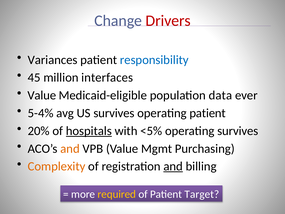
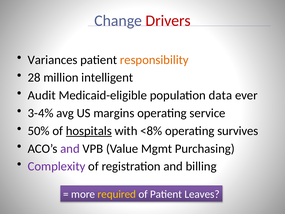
responsibility colour: blue -> orange (154, 60)
45: 45 -> 28 (34, 78)
interfaces: interfaces -> intelligent (107, 78)
Value: Value -> Audit (42, 95)
5-4%: 5-4% -> 3-4% (41, 113)
US survives: survives -> margins (114, 113)
operating patient: patient -> service (208, 113)
20%: 20% -> 50% (39, 131)
<5%: <5% -> <8% (151, 131)
and colour: orange -> purple (70, 148)
Complexity colour: orange -> purple (57, 166)
and underline: present -> none (173, 166)
Target: Target -> Leaves (202, 194)
